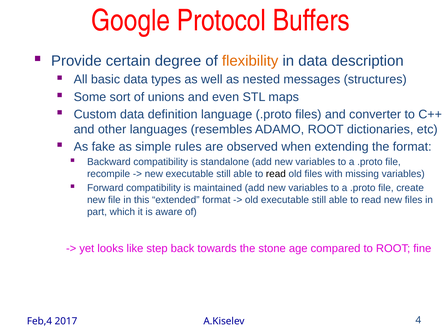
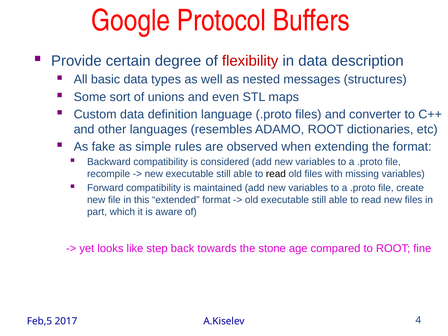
flexibility colour: orange -> red (250, 61)
standalone: standalone -> considered (225, 162)
Feb,4: Feb,4 -> Feb,5 (39, 321)
